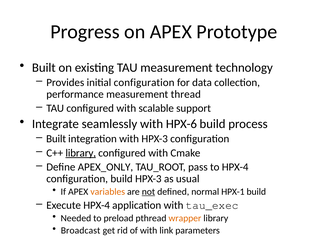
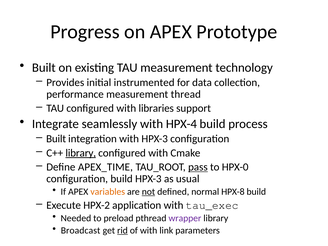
initial configuration: configuration -> instrumented (144, 82)
scalable: scalable -> libraries (156, 108)
HPX-6: HPX-6 -> HPX-4 (181, 124)
APEX_ONLY: APEX_ONLY -> APEX_TIME (105, 167)
pass underline: none -> present (198, 167)
to HPX-4: HPX-4 -> HPX-0 (235, 167)
HPX-1: HPX-1 -> HPX-8 (233, 192)
Execute HPX-4: HPX-4 -> HPX-2 (97, 205)
wrapper colour: orange -> purple (185, 218)
rid underline: none -> present (122, 230)
